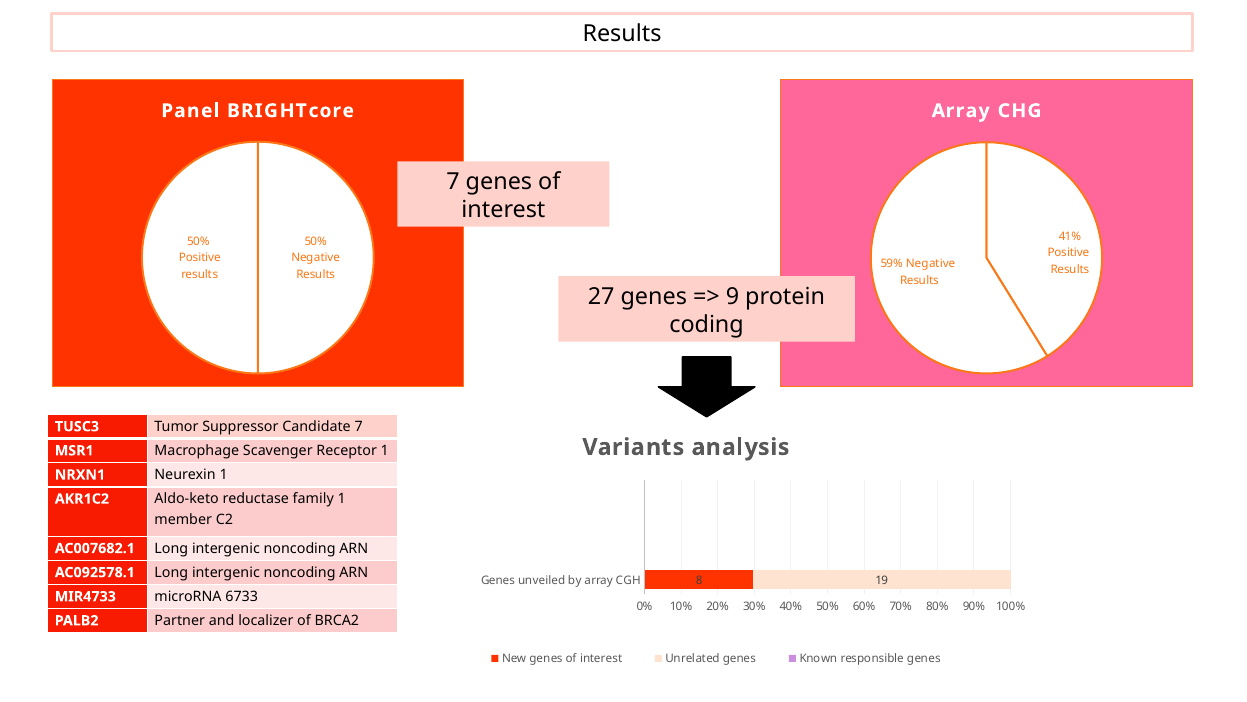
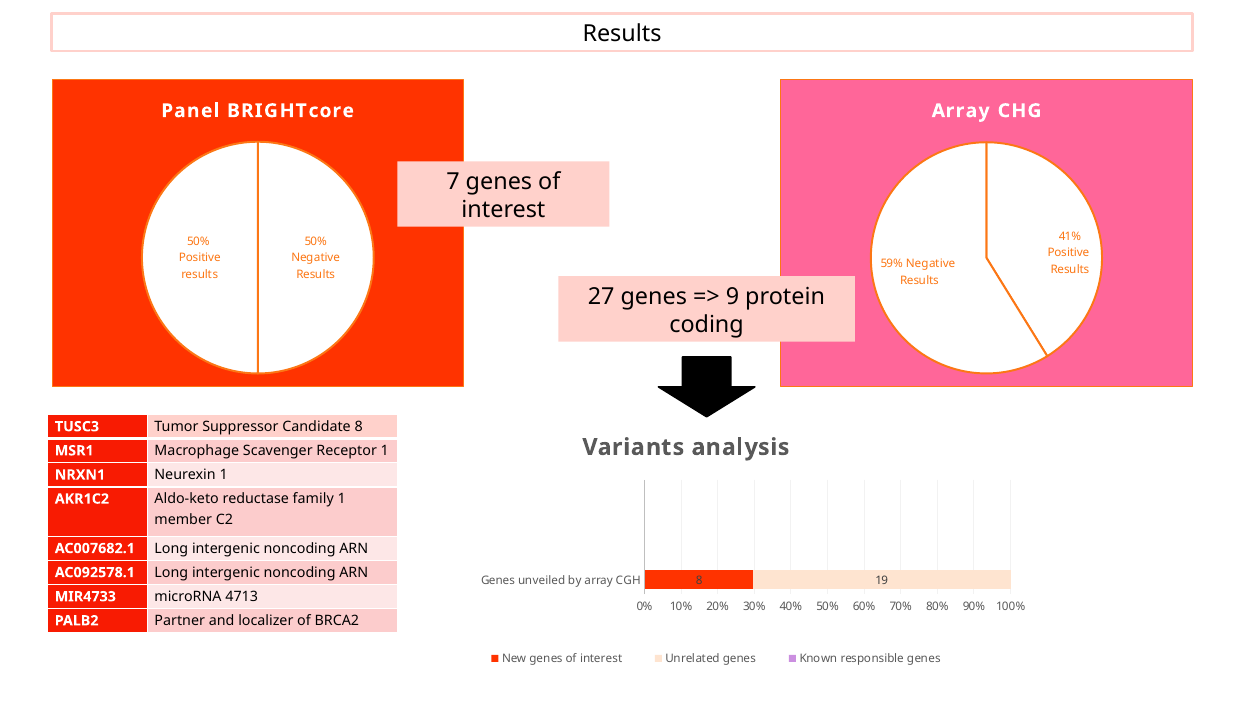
Candidate 7: 7 -> 8 (359, 426)
6733: 6733 -> 4713 (242, 596)
